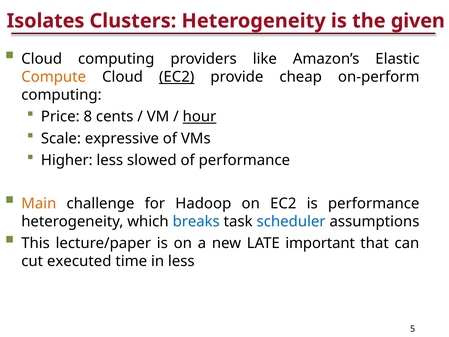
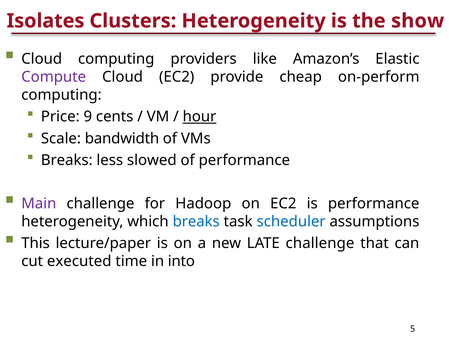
given: given -> show (418, 21)
Compute colour: orange -> purple (54, 77)
EC2 underline: present -> none (177, 77)
8: 8 -> 9 (88, 117)
expressive: expressive -> bandwidth (122, 138)
Higher: Higher -> Breaks (67, 160)
Main colour: orange -> purple (39, 203)
LATE important: important -> challenge (320, 243)
in less: less -> into (181, 261)
